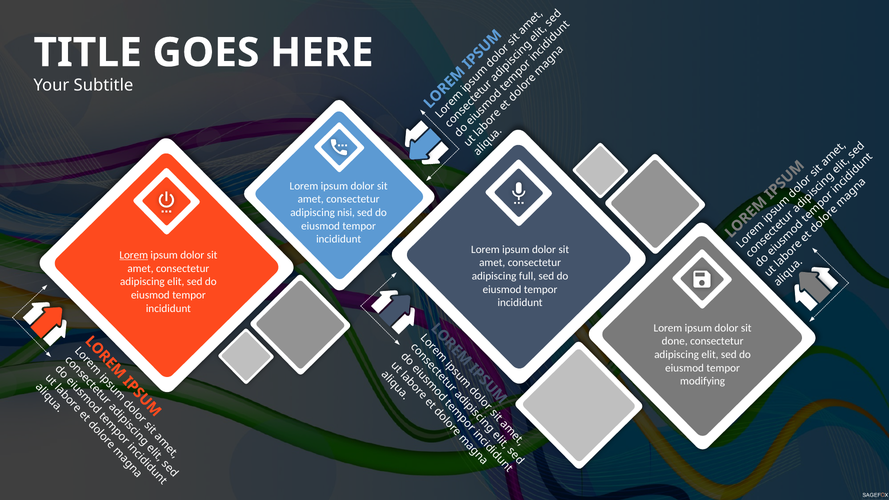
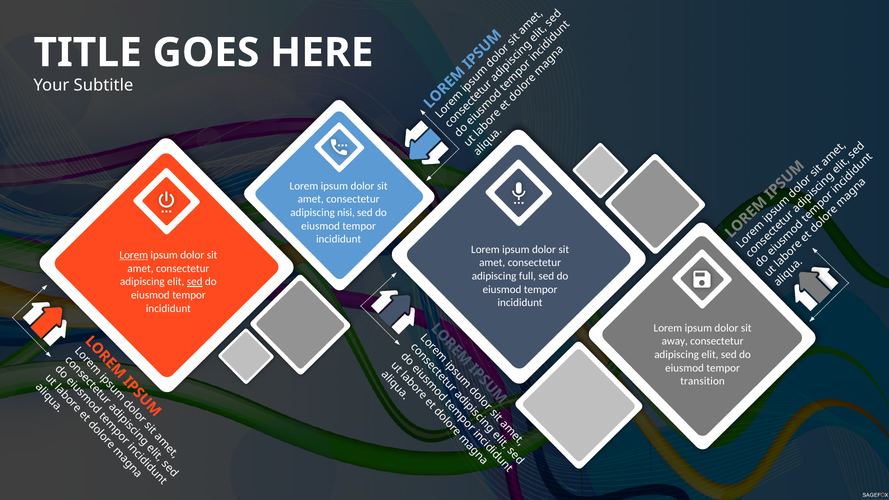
sed underline: none -> present (195, 282)
done: done -> away (675, 341)
modifying: modifying -> transition (703, 381)
